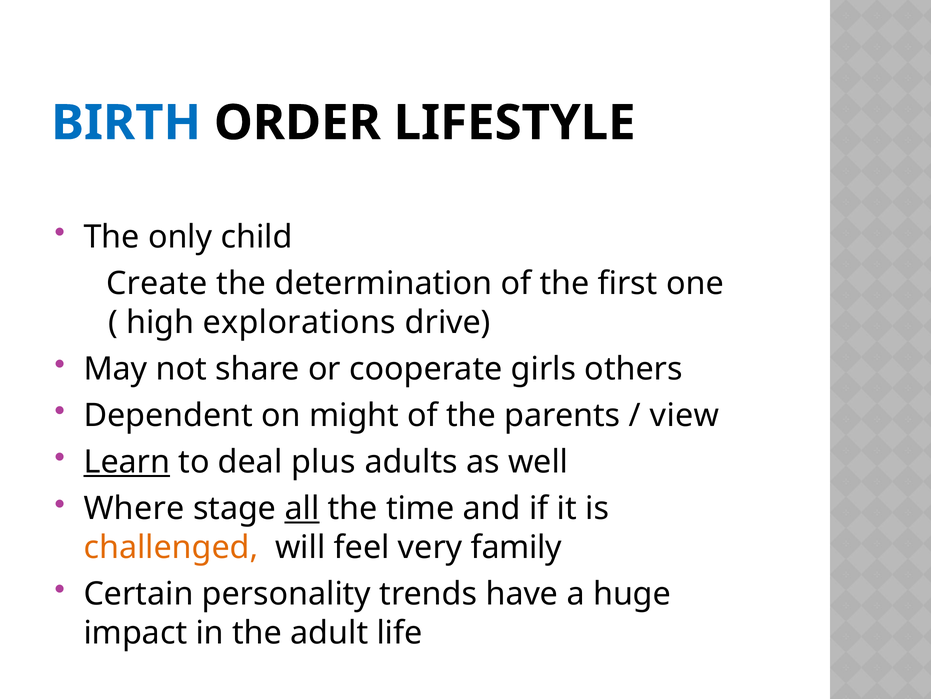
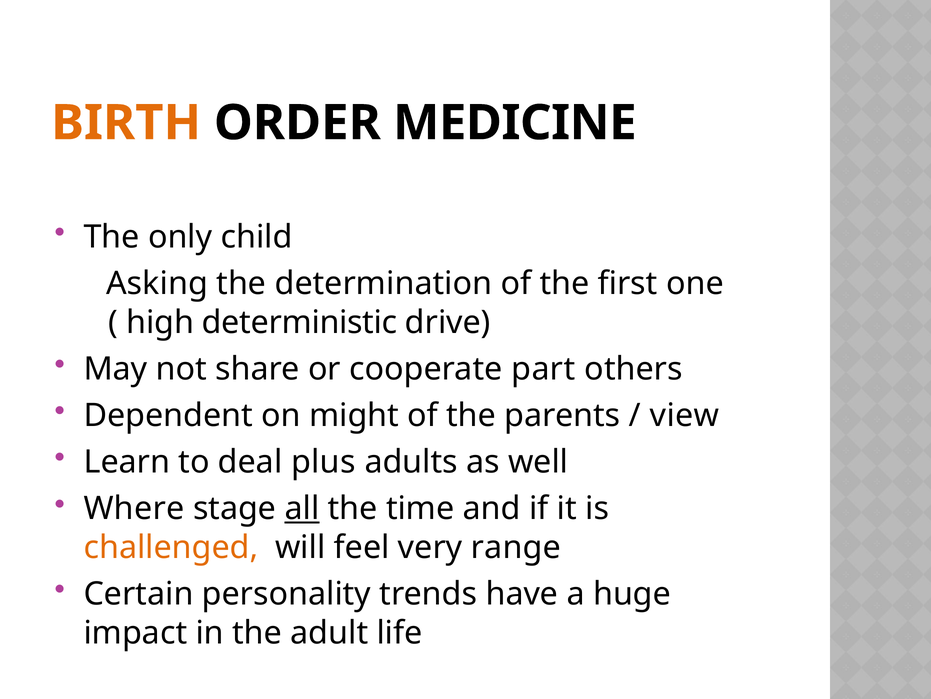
BIRTH colour: blue -> orange (126, 123)
LIFESTYLE: LIFESTYLE -> MEDICINE (515, 123)
Create: Create -> Asking (157, 283)
explorations: explorations -> deterministic (300, 322)
girls: girls -> part (543, 369)
Learn underline: present -> none (127, 462)
family: family -> range (516, 547)
